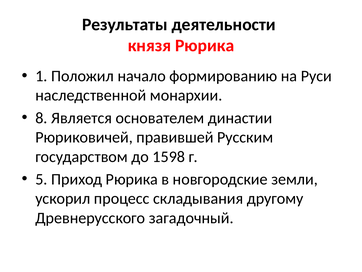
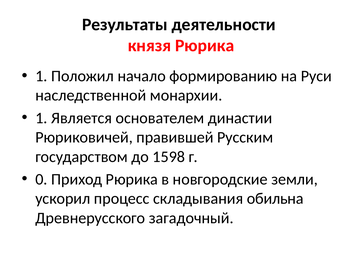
8: 8 -> 1 (41, 118)
5: 5 -> 0 (41, 179)
другому: другому -> обильна (275, 198)
